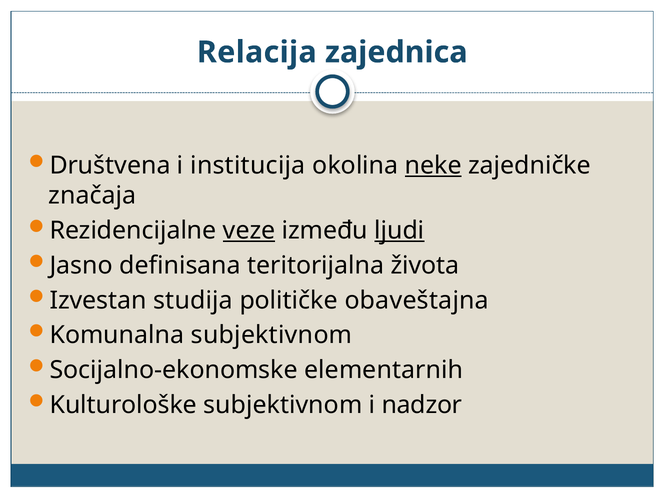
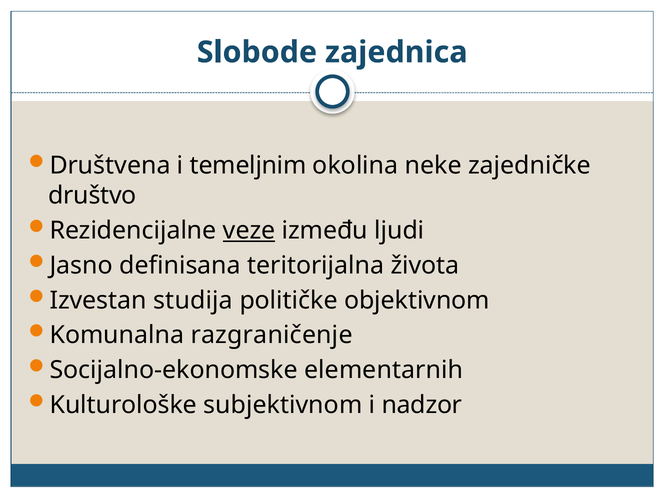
Relacija: Relacija -> Slobode (257, 52)
institucija: institucija -> temeljnim (248, 166)
neke underline: present -> none (433, 166)
značaja: značaja -> društvo (92, 196)
ljudi underline: present -> none (399, 231)
obaveštajna: obaveštajna -> objektivnom (417, 301)
Komunalna subjektivnom: subjektivnom -> razgraničenje (272, 336)
